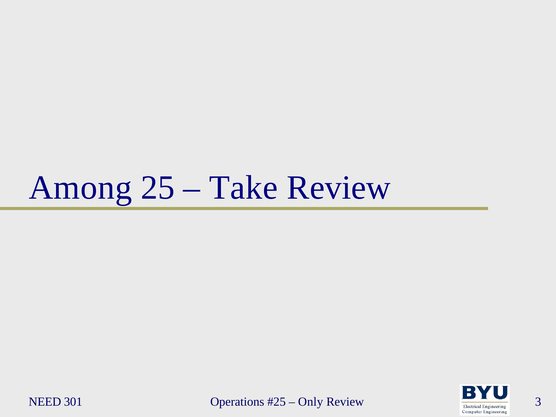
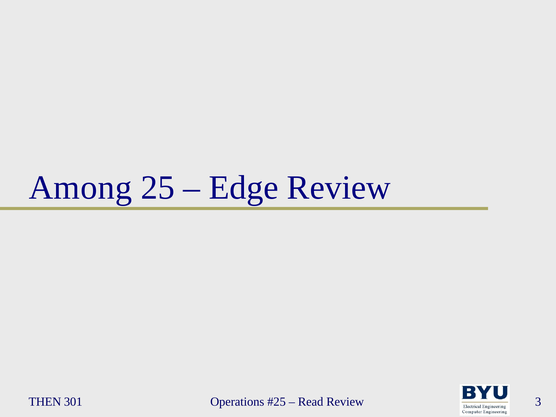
Take: Take -> Edge (244, 188)
NEED: NEED -> THEN (45, 402)
Only: Only -> Read (311, 402)
